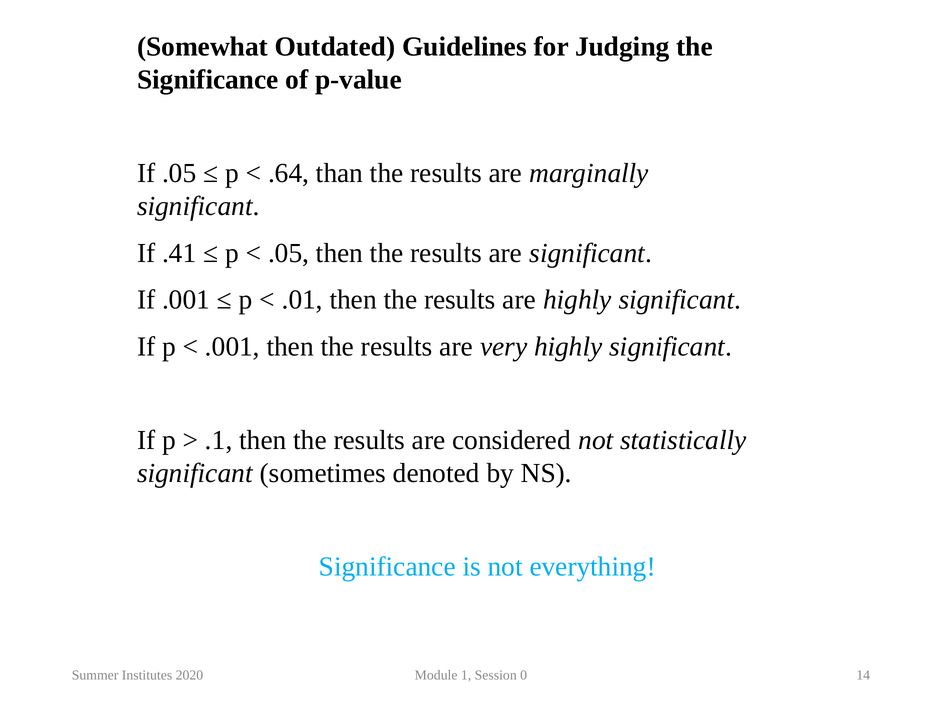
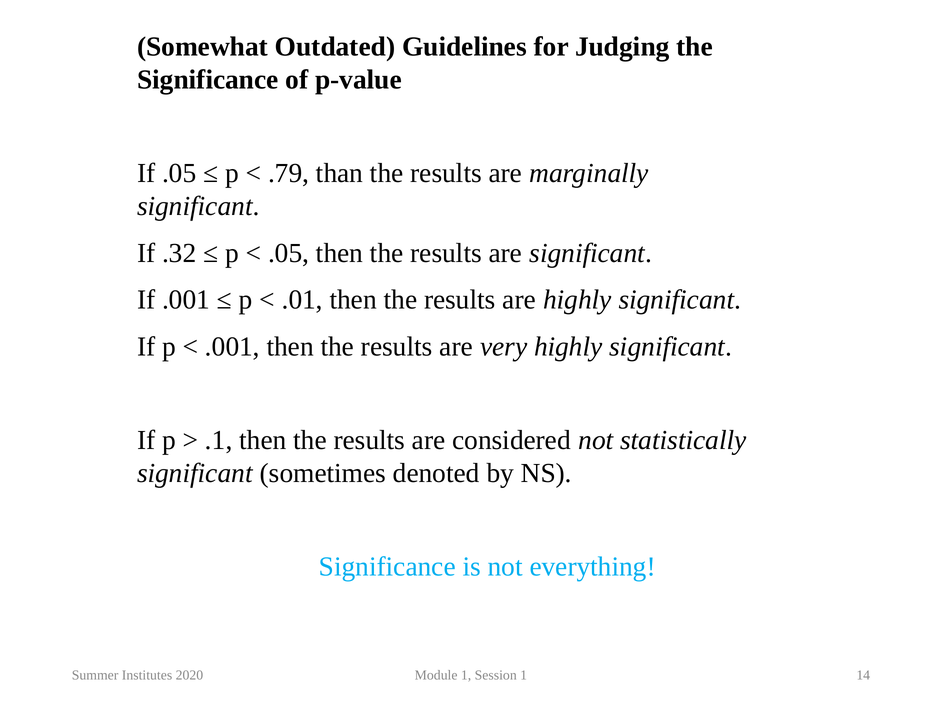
.64: .64 -> .79 (289, 173)
.41: .41 -> .32 (179, 253)
Session 0: 0 -> 1 (524, 675)
